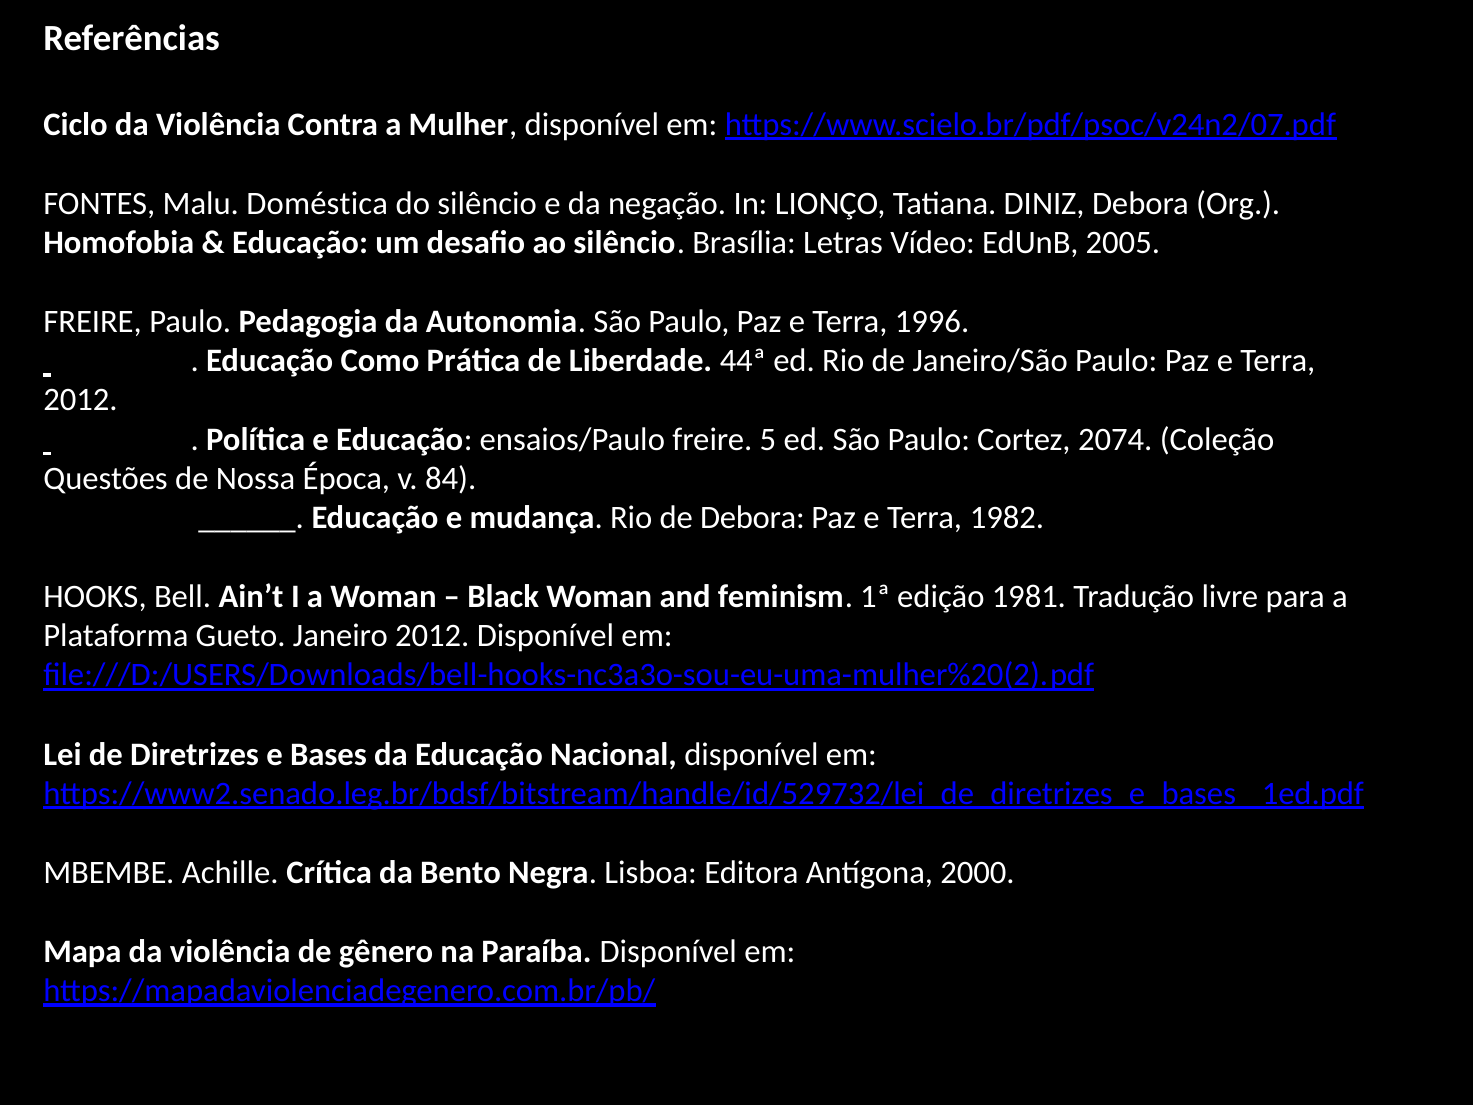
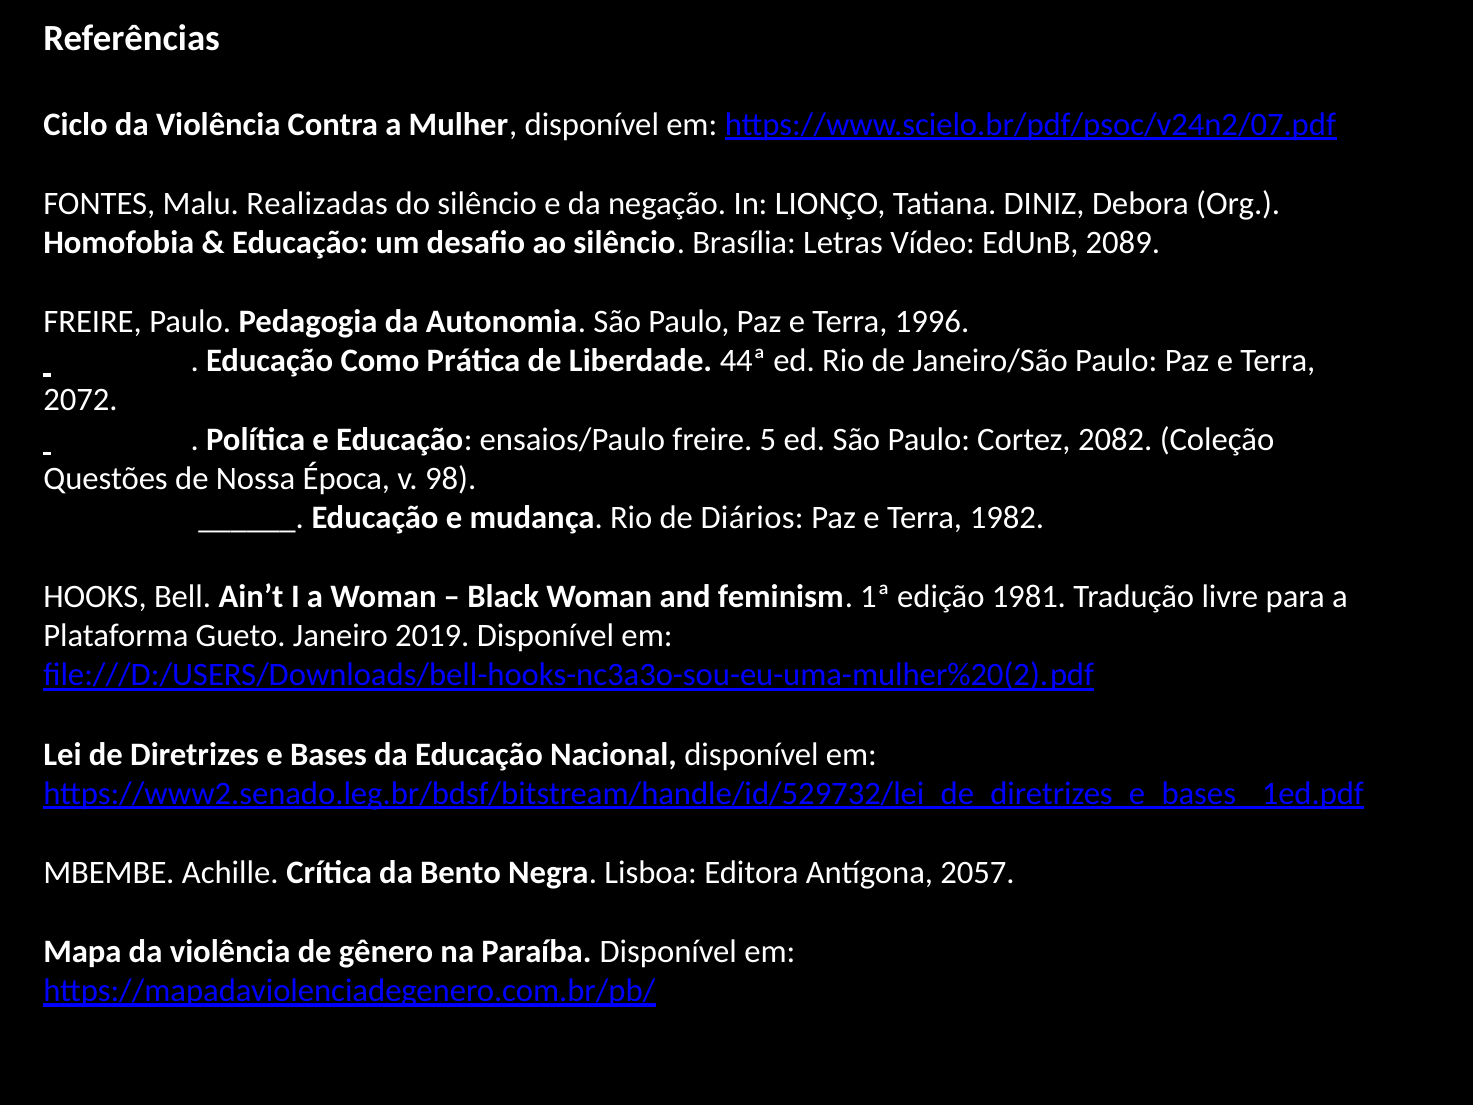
Doméstica: Doméstica -> Realizadas (317, 204)
2005: 2005 -> 2089 (1123, 243)
2012: 2012 -> 2072 (81, 400)
2074: 2074 -> 2082 (1115, 439)
84: 84 -> 98 (451, 479)
de Debora: Debora -> Diários (752, 518)
Janeiro 2012: 2012 -> 2019 (432, 636)
2000: 2000 -> 2057 (978, 873)
